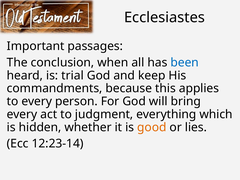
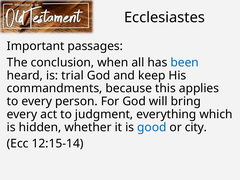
good colour: orange -> blue (152, 127)
lies: lies -> city (196, 127)
12:23-14: 12:23-14 -> 12:15-14 (58, 144)
